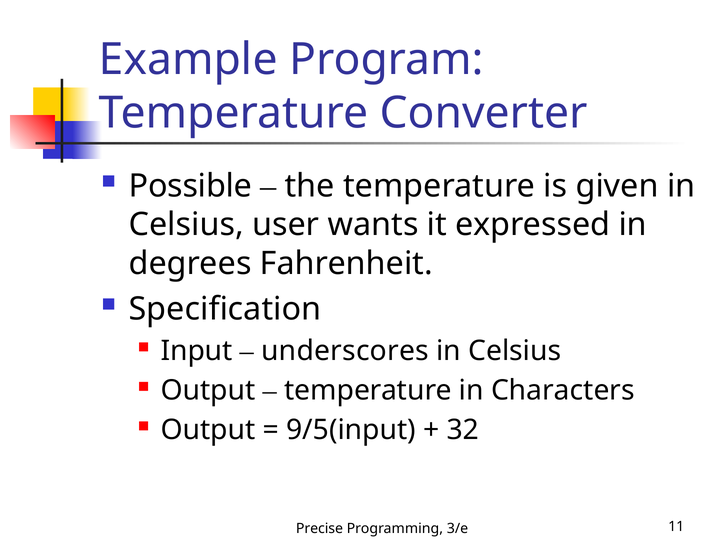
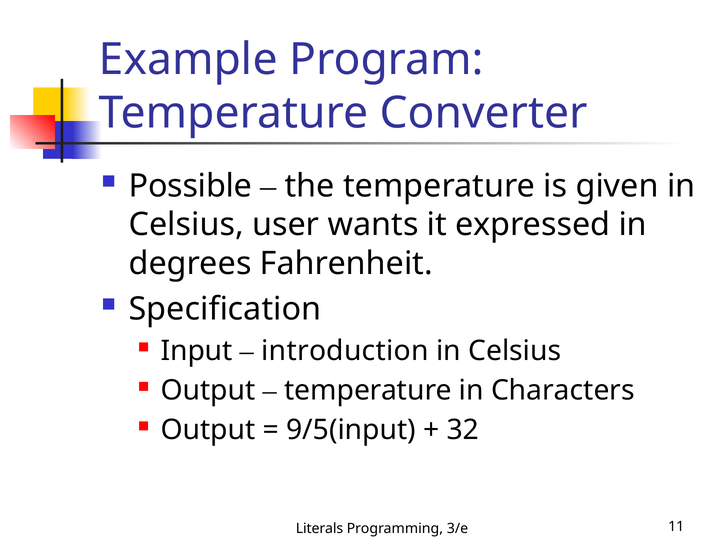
underscores: underscores -> introduction (345, 351)
Precise: Precise -> Literals (320, 529)
